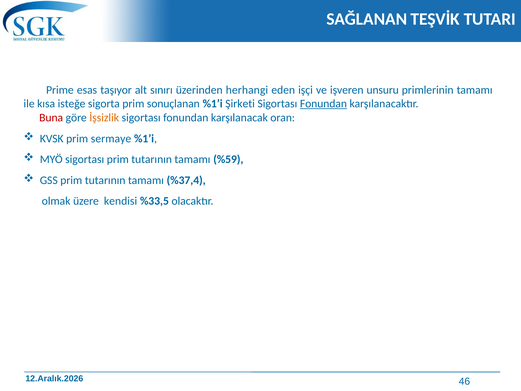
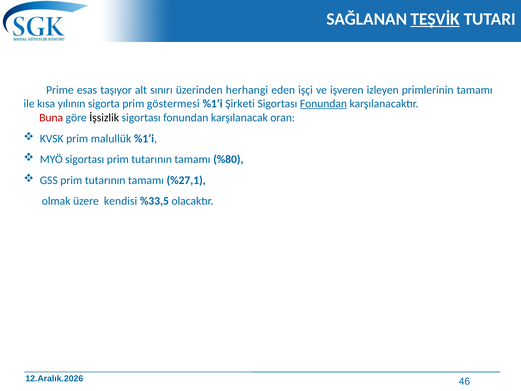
TEŞVİK underline: none -> present (435, 19)
unsuru: unsuru -> izleyen (383, 90)
isteğe: isteğe -> yılının (72, 104)
sonuçlanan: sonuçlanan -> göstermesi (173, 104)
İşsizlik colour: orange -> black (104, 118)
sermaye: sermaye -> malullük (111, 138)
%59: %59 -> %80 (228, 159)
%37,4: %37,4 -> %27,1 (186, 180)
